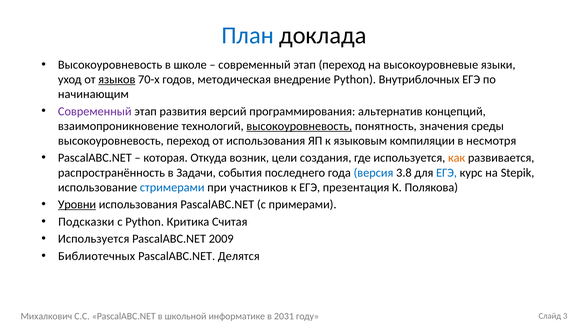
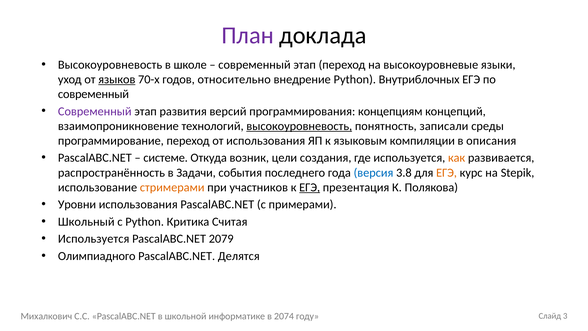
План colour: blue -> purple (248, 35)
методическая: методическая -> относительно (234, 79)
начинающим: начинающим -> современный (93, 94)
альтернатив: альтернатив -> концепциям (390, 111)
значения: значения -> записали (444, 126)
высокоуровневость: высокоуровневость -> программирование (111, 141)
несмотря: несмотря -> описания (491, 141)
которая: которая -> системе (166, 158)
ЕГЭ colour: blue -> orange (447, 172)
стримерами colour: blue -> orange (172, 187)
ЕГЭ underline: none -> present (310, 187)
Уровни underline: present -> none (77, 204)
Подсказки: Подсказки -> Школьный (86, 222)
2009: 2009 -> 2079 (221, 239)
Библиотечных: Библиотечных -> Олимпиадного (97, 256)
2031: 2031 -> 2074 (284, 316)
